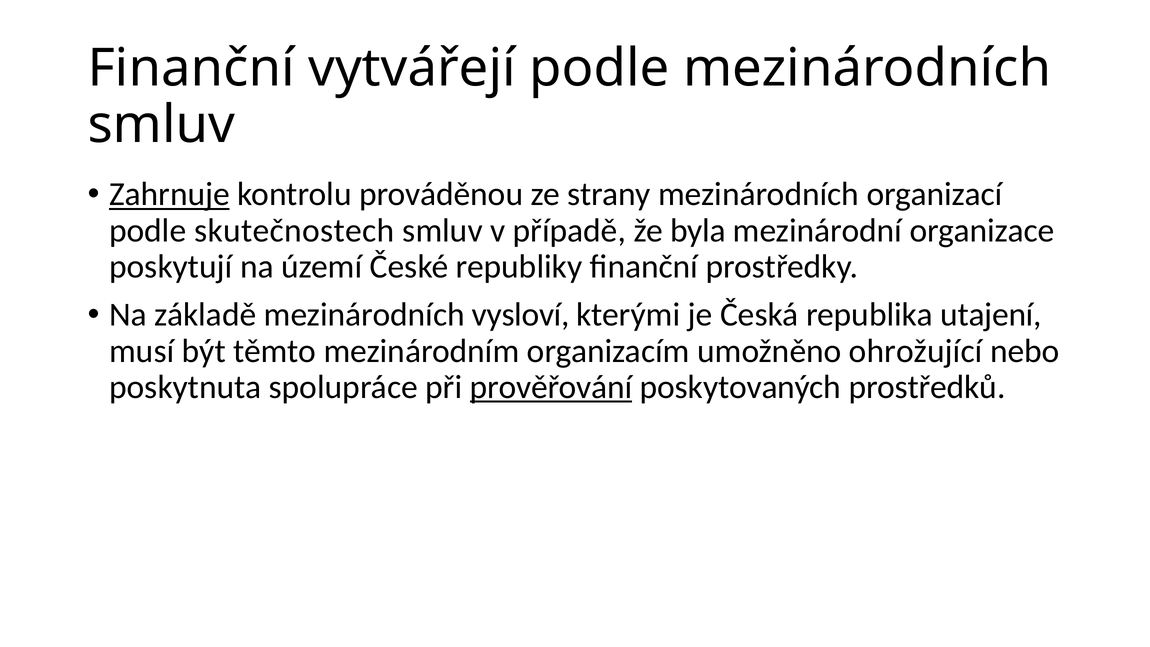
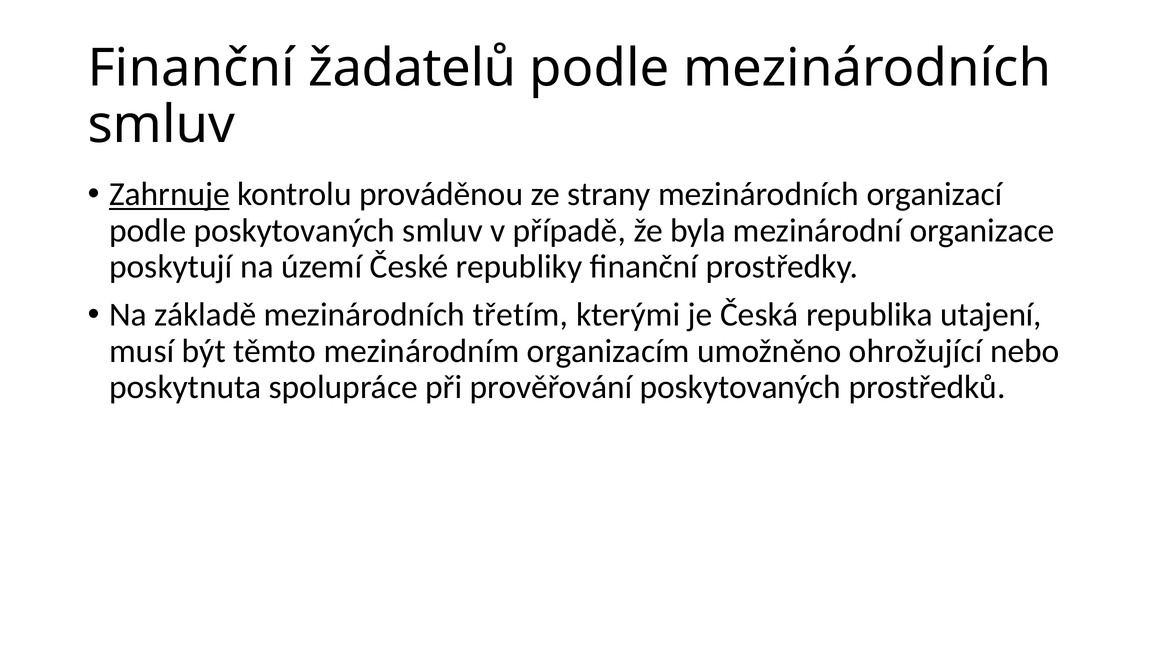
vytvářejí: vytvářejí -> žadatelů (412, 68)
podle skutečnostech: skutečnostech -> poskytovaných (294, 231)
vysloví: vysloví -> třetím (520, 315)
prověřování underline: present -> none (551, 387)
